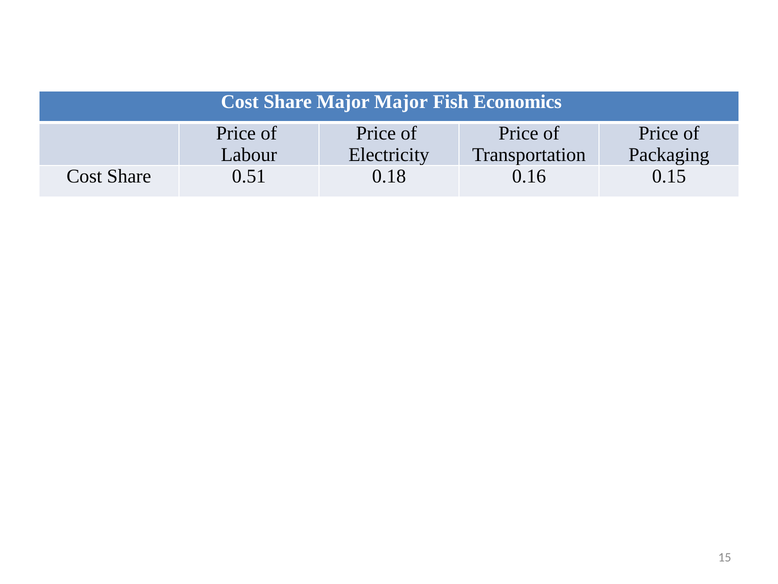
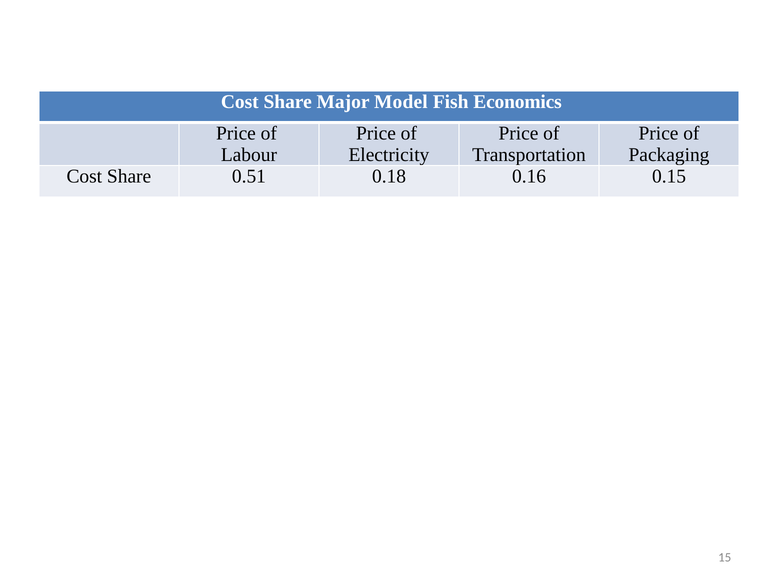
Major Major: Major -> Model (401, 102)
